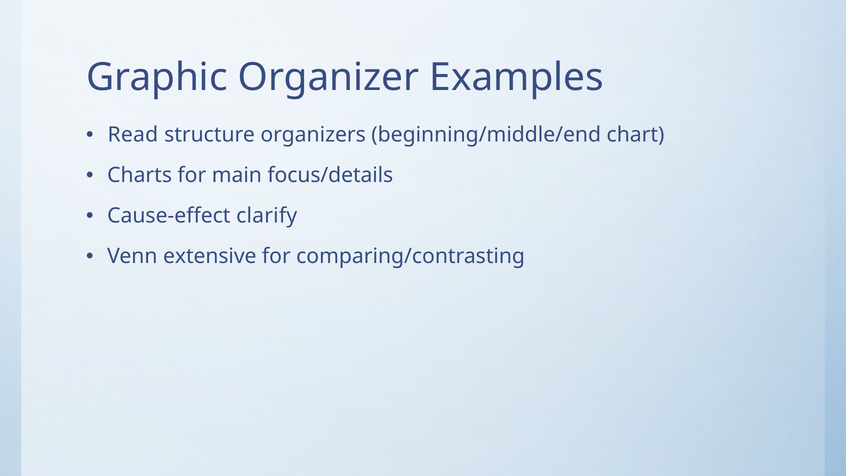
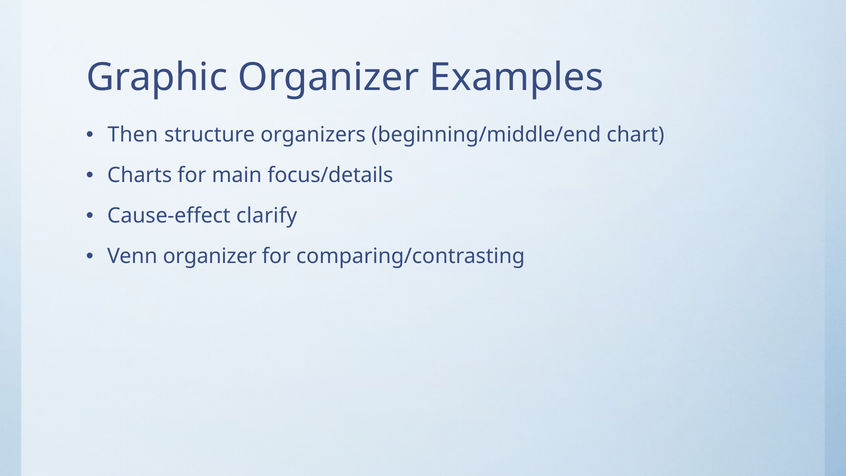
Read: Read -> Then (133, 135)
Venn extensive: extensive -> organizer (210, 256)
